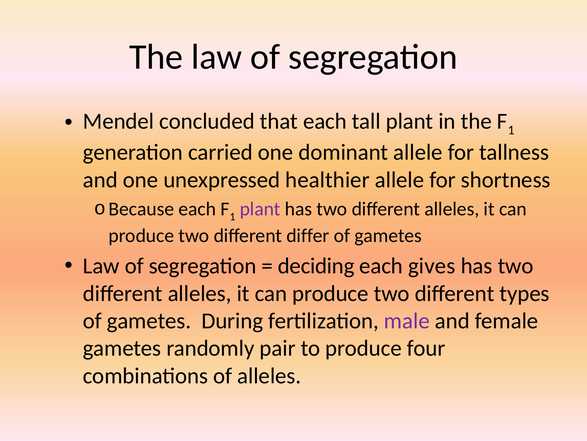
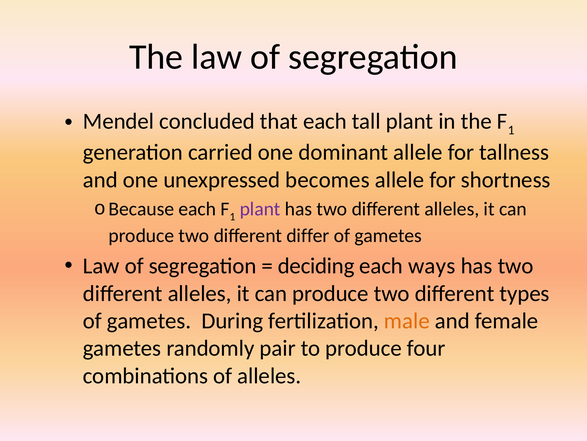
healthier: healthier -> becomes (327, 180)
gives: gives -> ways (432, 266)
male colour: purple -> orange (407, 320)
